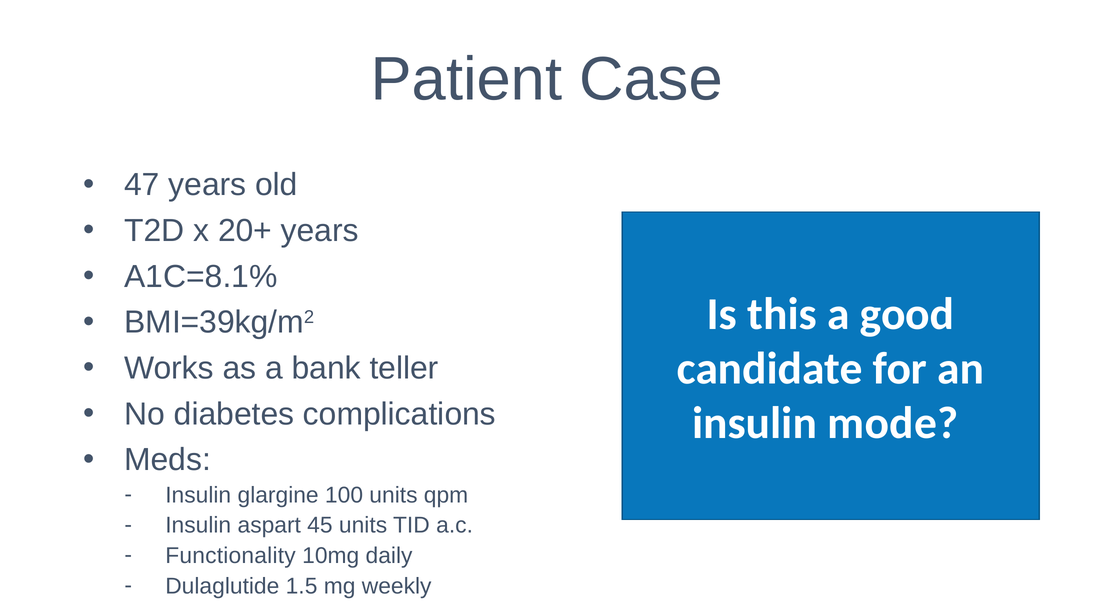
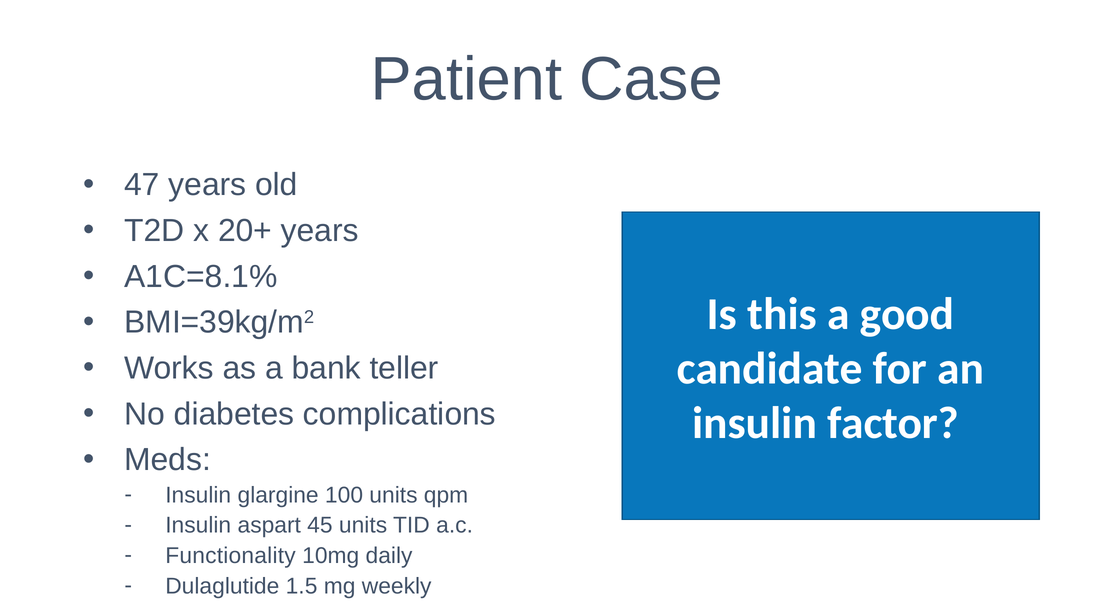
mode: mode -> factor (893, 424)
